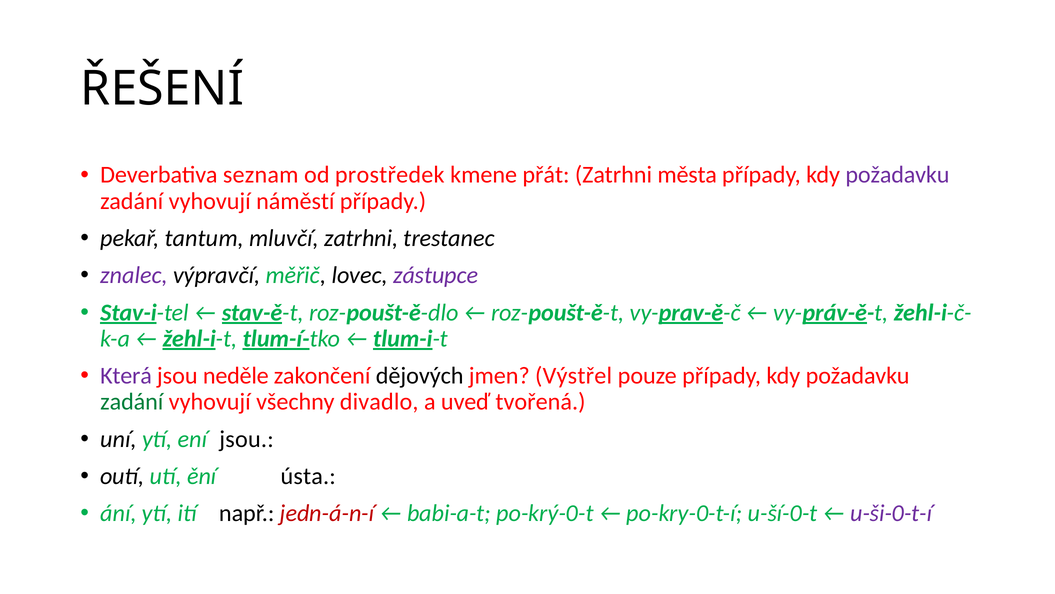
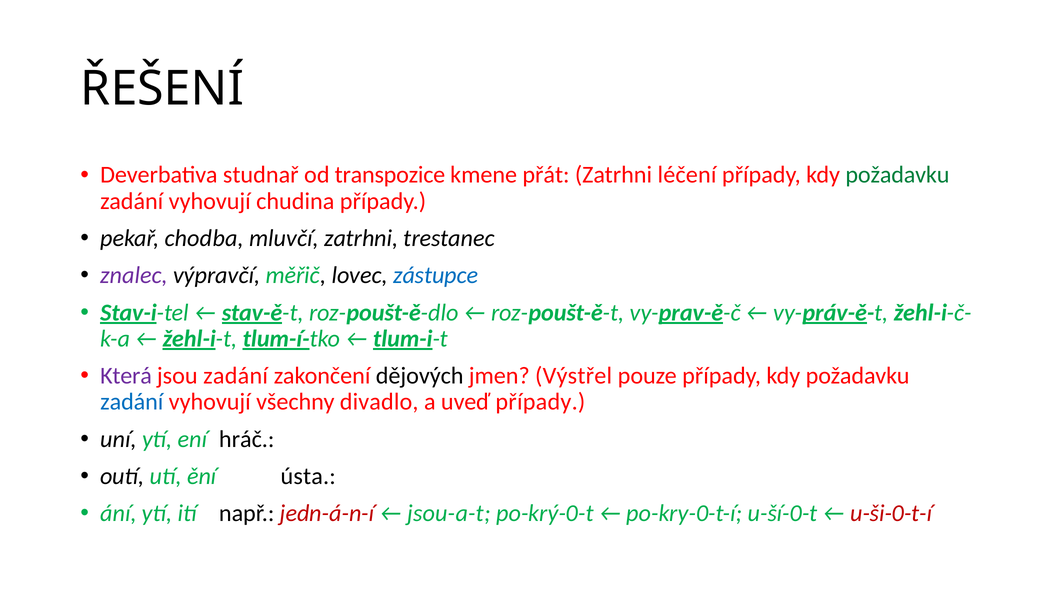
seznam: seznam -> studnař (261, 175)
prostředek: prostředek -> transpozice (390, 175)
města: města -> léčení (687, 175)
požadavku colour: purple -> green (897, 175)
náměstí: náměstí -> chudina (295, 201)
tantum: tantum -> chodba (204, 238)
zástupce colour: purple -> blue (436, 275)
jsou neděle: neděle -> zadání (236, 375)
zadání colour: green -> blue (132, 402)
uveď tvořená: tvořená -> případy (540, 402)
ení jsou: jsou -> hráč (247, 439)
babi-a-t: babi-a-t -> jsou-a-t (449, 513)
u-ši-0-t-í colour: purple -> red (891, 513)
